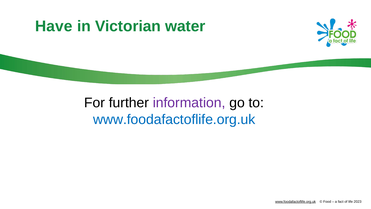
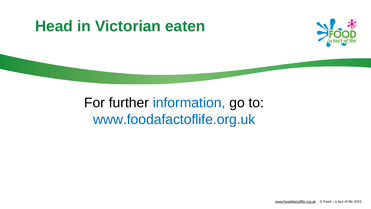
Have: Have -> Head (54, 26)
water: water -> eaten (185, 26)
information colour: purple -> blue (189, 103)
